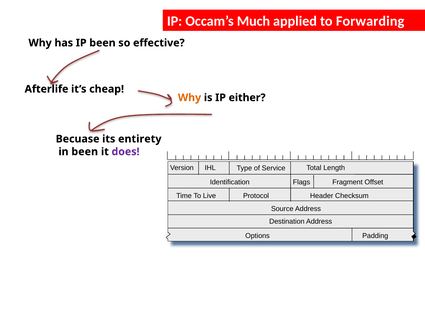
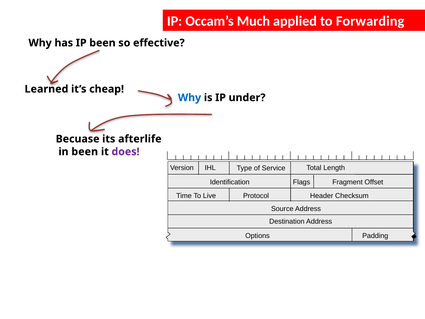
Afterlife: Afterlife -> Learned (46, 89)
Why colour: orange -> blue (190, 98)
either: either -> under (247, 98)
entirety: entirety -> afterlife (140, 139)
